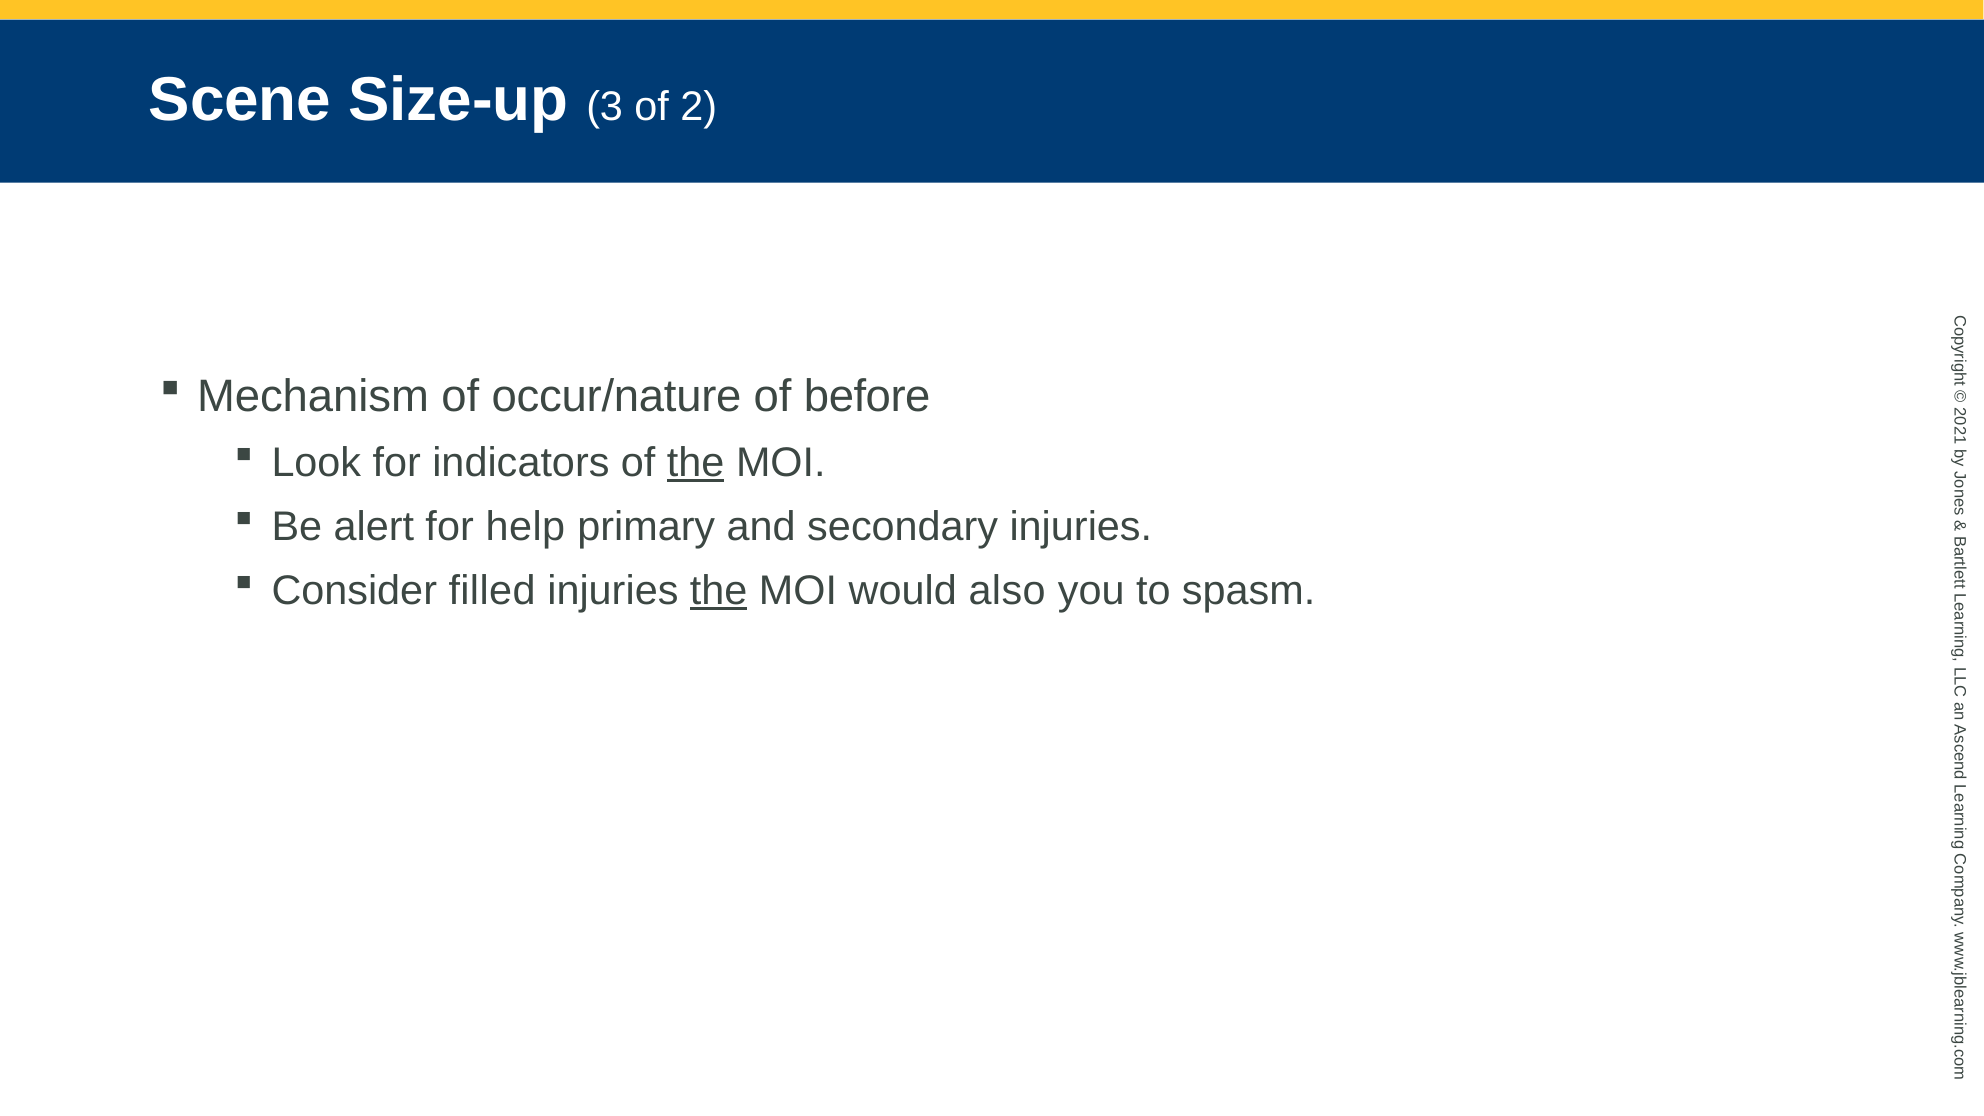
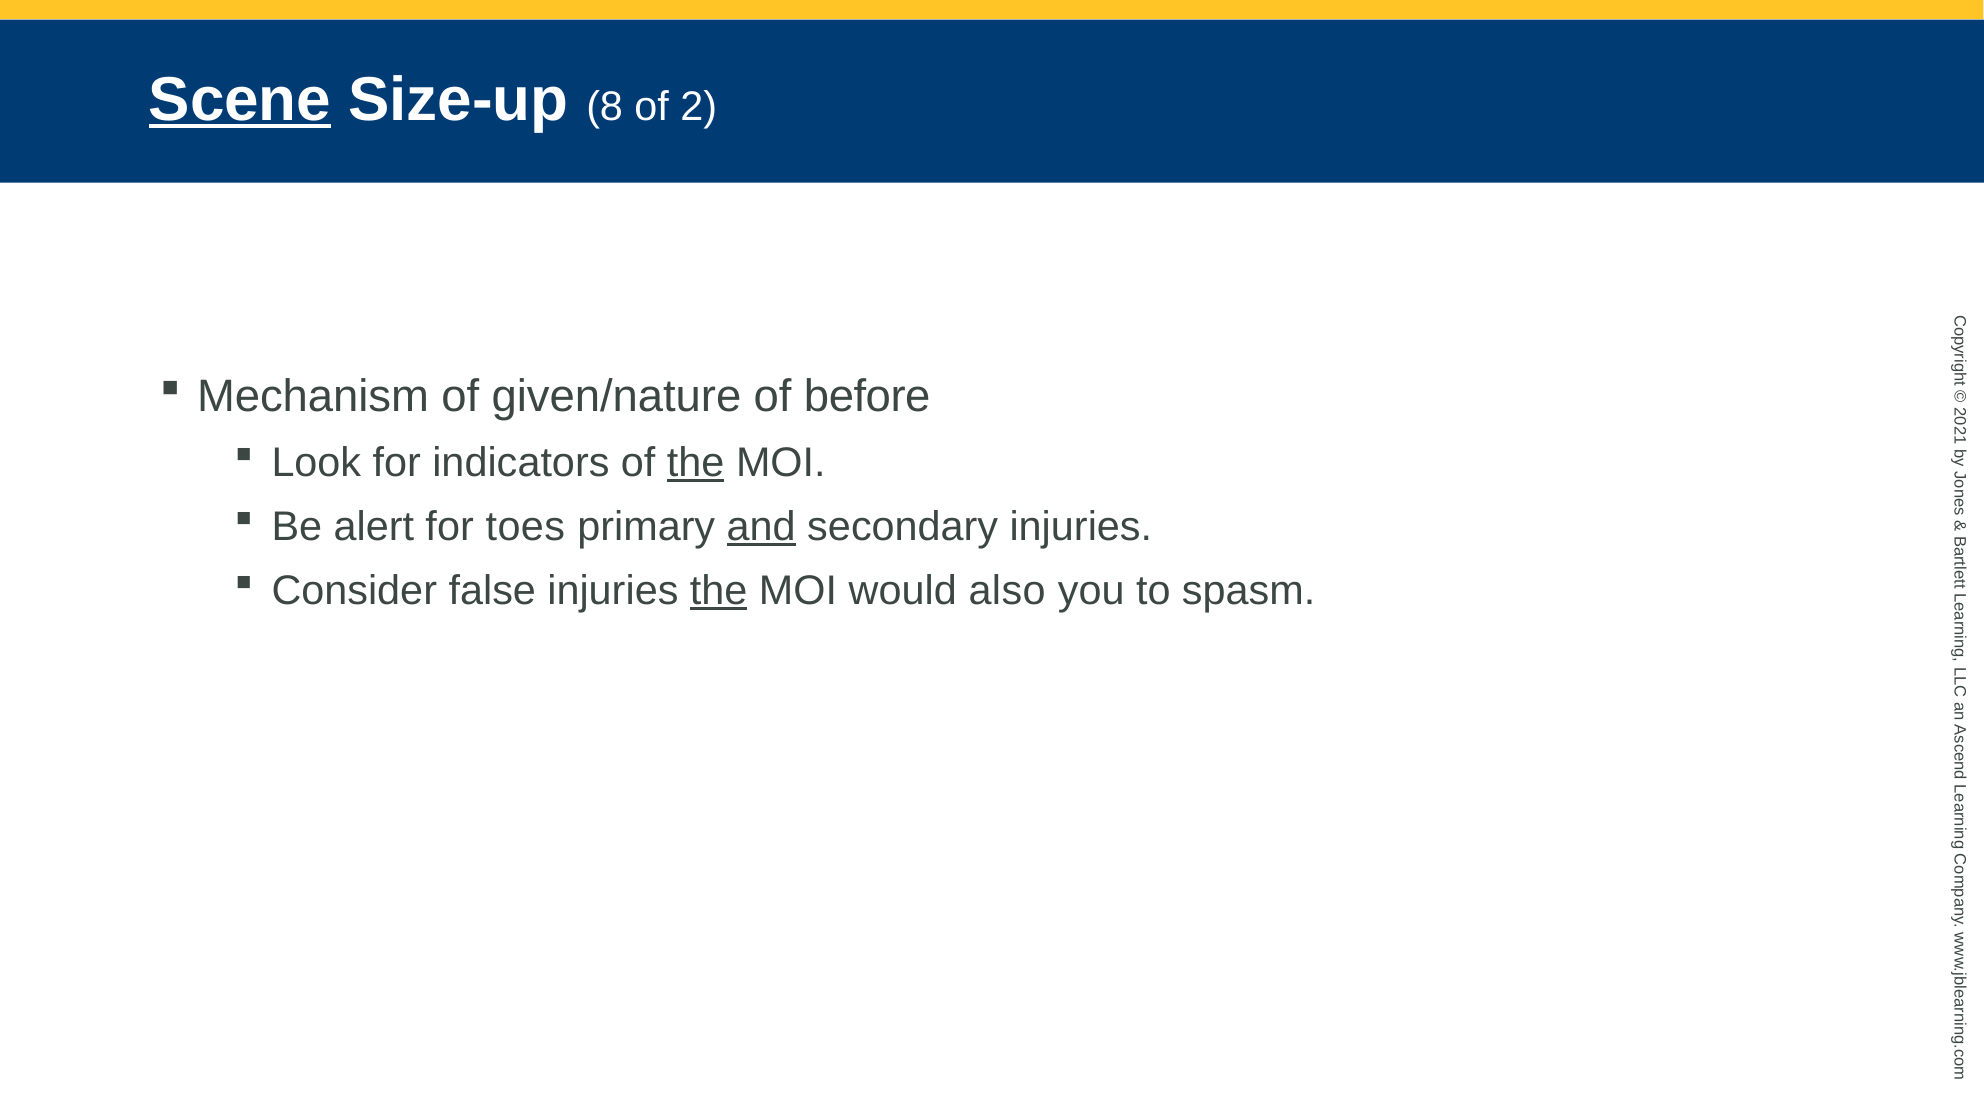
Scene underline: none -> present (240, 100)
3: 3 -> 8 (605, 107)
occur/nature: occur/nature -> given/nature (616, 396)
help: help -> toes (525, 527)
and underline: none -> present (761, 527)
filled: filled -> false (492, 591)
